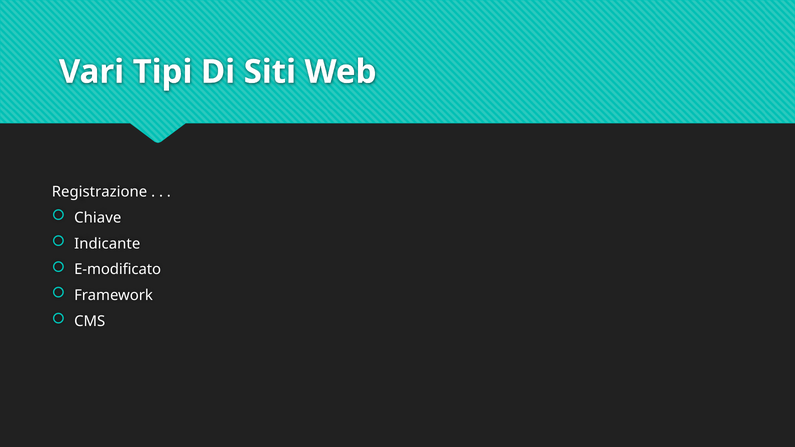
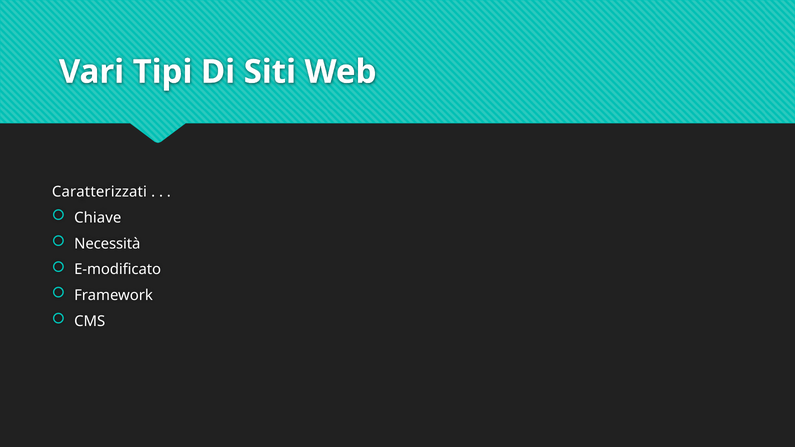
Registrazione: Registrazione -> Caratterizzati (99, 192)
Indicante: Indicante -> Necessità (107, 244)
